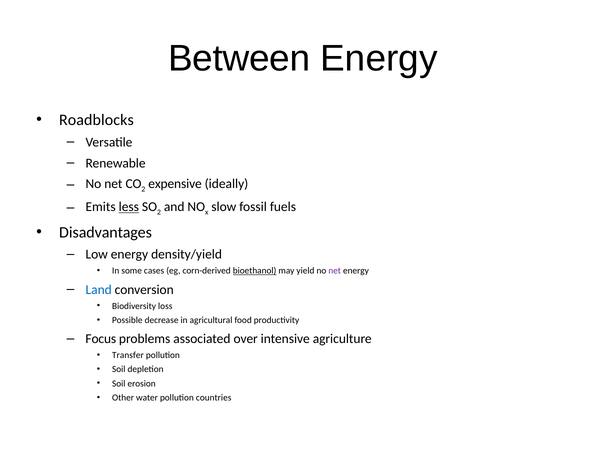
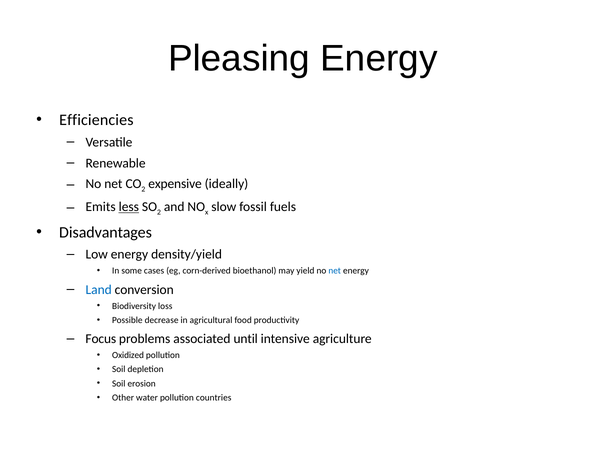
Between: Between -> Pleasing (239, 59)
Roadblocks: Roadblocks -> Efficiencies (96, 120)
bioethanol underline: present -> none (255, 271)
net colour: purple -> blue (335, 271)
over: over -> until (246, 338)
Transfer: Transfer -> Oxidized (128, 355)
